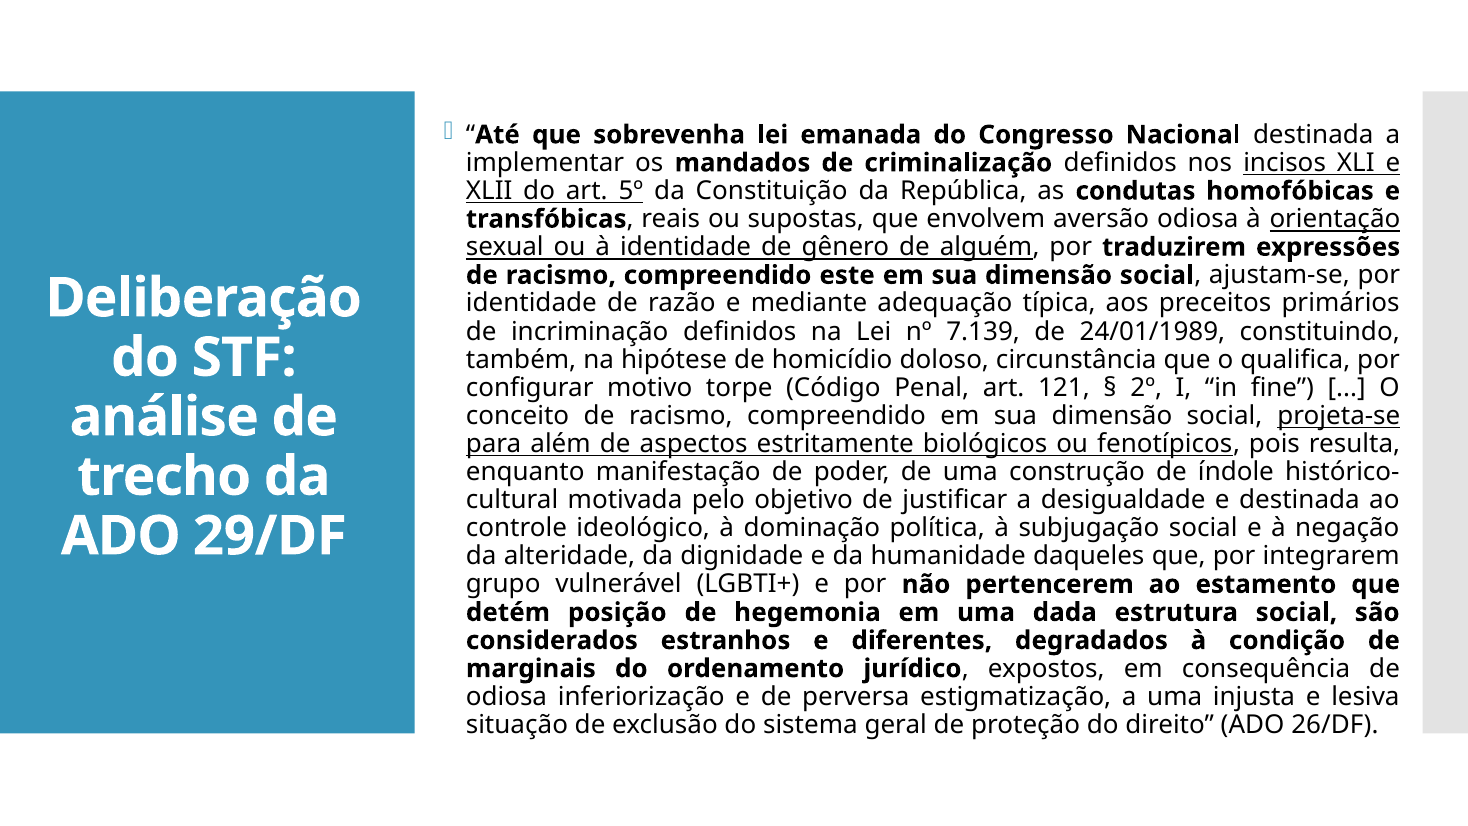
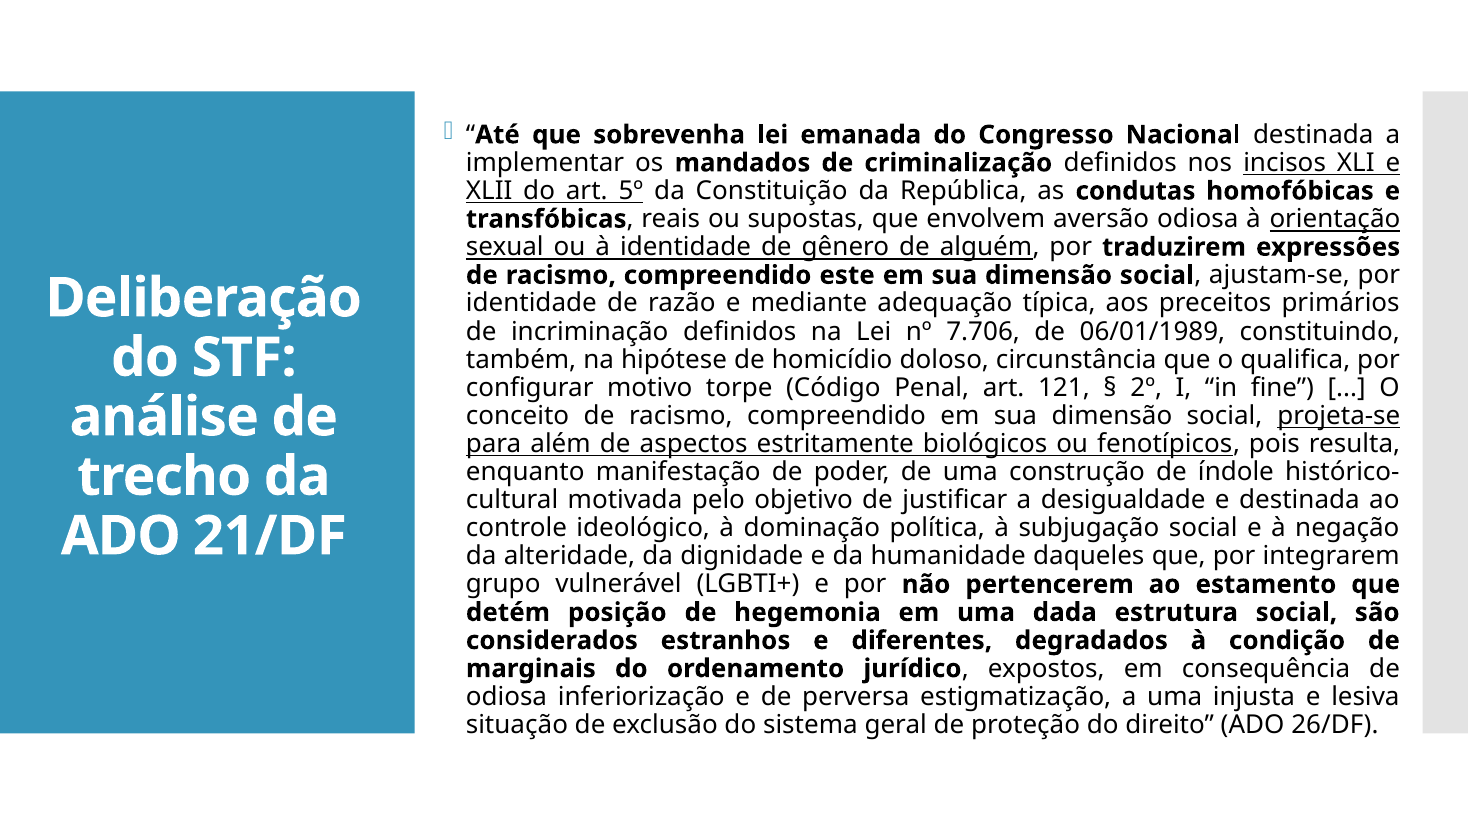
7.139: 7.139 -> 7.706 (983, 331)
24/01/1989: 24/01/1989 -> 06/01/1989 (1152, 331)
29/DF: 29/DF -> 21/DF (270, 536)
